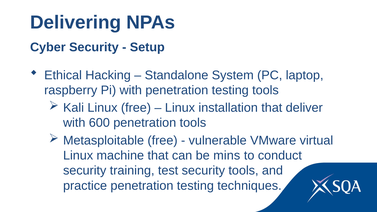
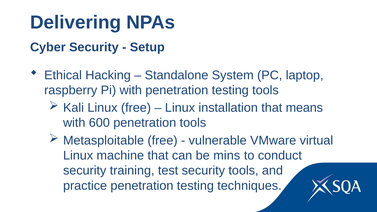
deliver: deliver -> means (304, 108)
